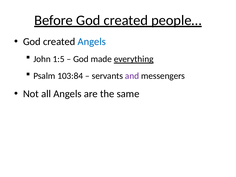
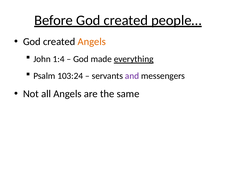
Angels colour: blue -> orange (92, 42)
1:5: 1:5 -> 1:4 (59, 59)
103:84: 103:84 -> 103:24 (70, 76)
